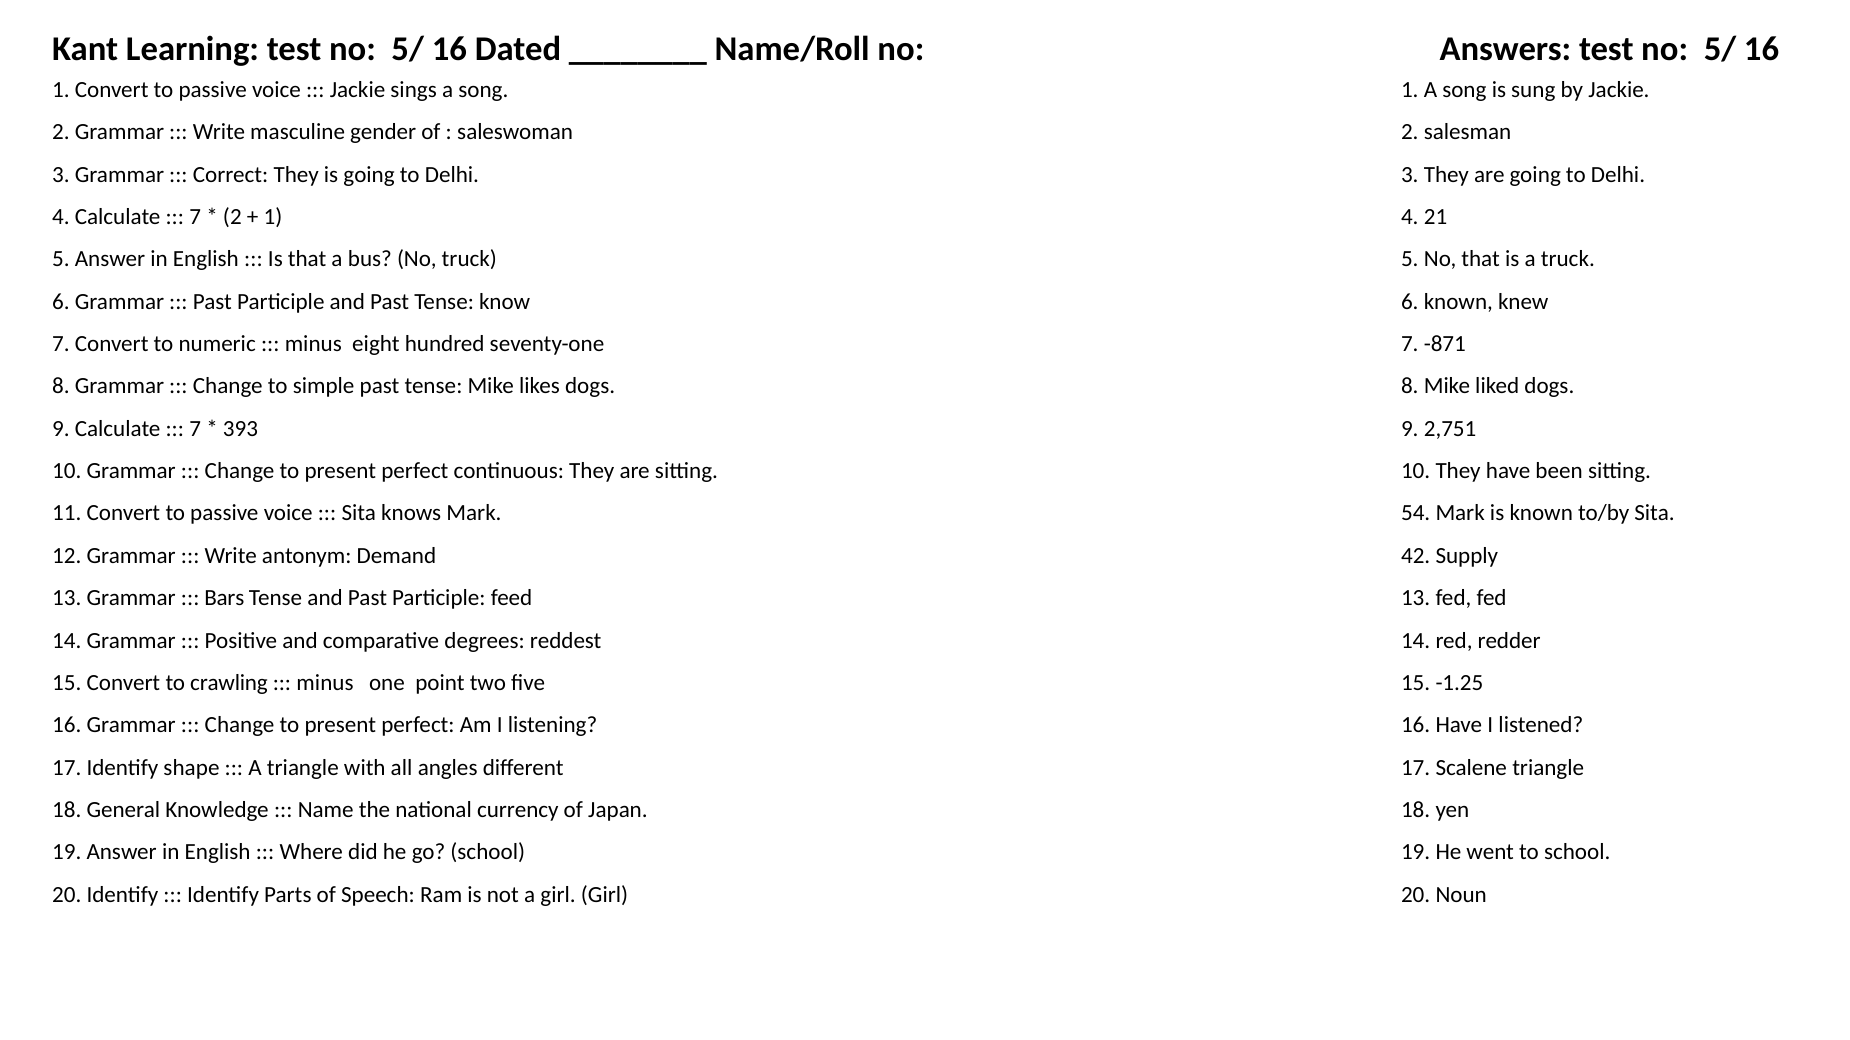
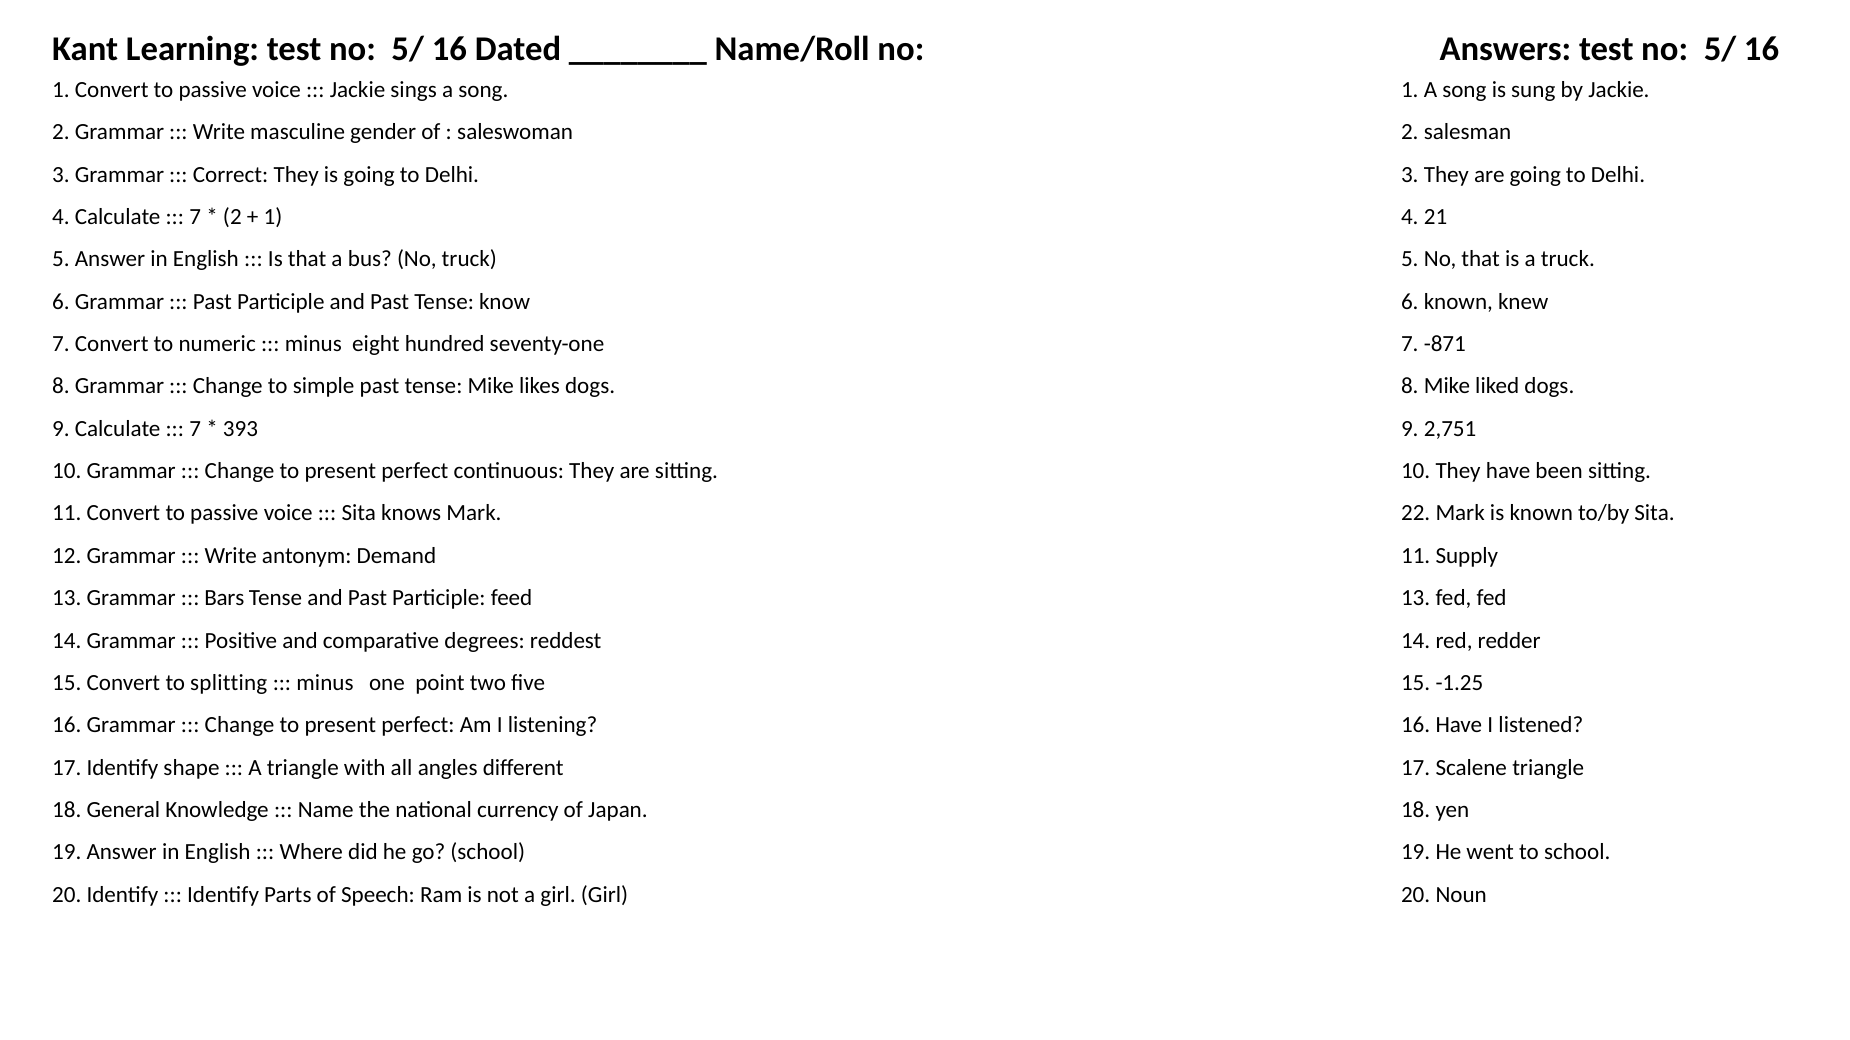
54: 54 -> 22 (1416, 514)
Demand 42: 42 -> 11 (1416, 556)
crawling: crawling -> splitting (229, 683)
